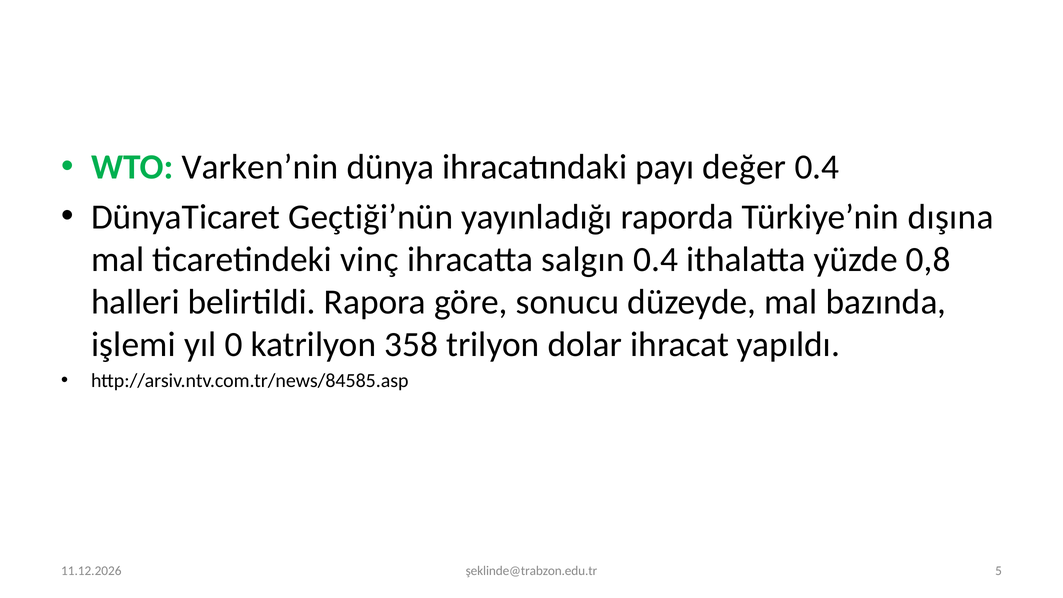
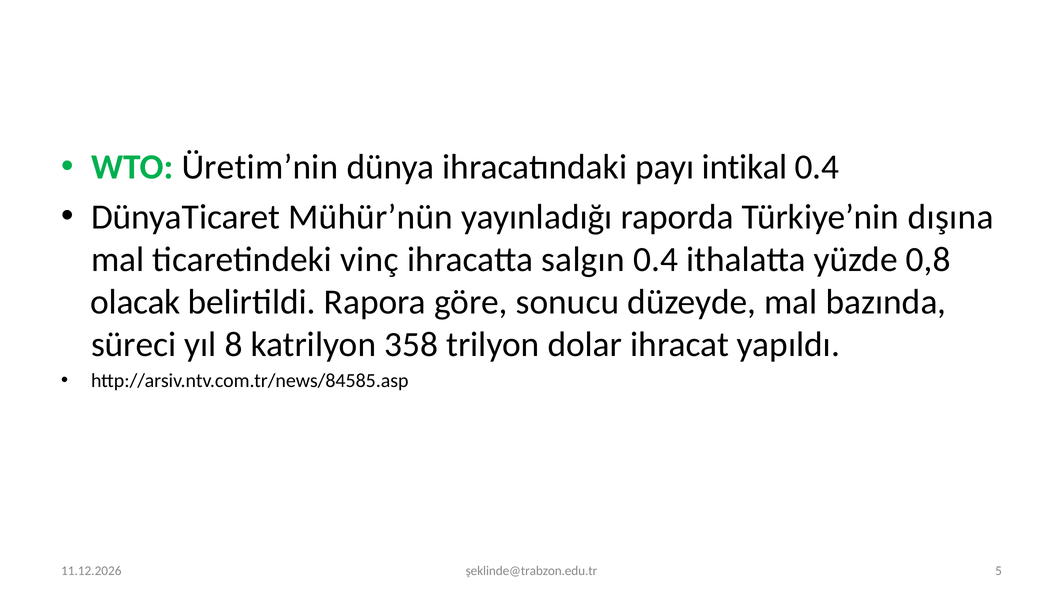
Varken’nin: Varken’nin -> Üretim’nin (260, 167)
değer: değer -> intikal (745, 167)
Geçtiği’nün: Geçtiği’nün -> Mühür’nün (371, 217)
halleri: halleri -> olacak (135, 302)
işlemi: işlemi -> süreci (134, 345)
0: 0 -> 8 (234, 345)
